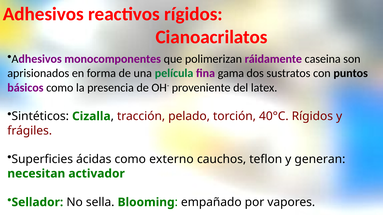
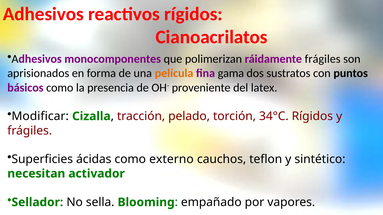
ráidamente caseina: caseina -> frágiles (323, 59)
película colour: green -> orange (174, 73)
Sintéticos: Sintéticos -> Modificar (40, 116)
40°C: 40°C -> 34°C (274, 116)
generan: generan -> sintético (320, 160)
